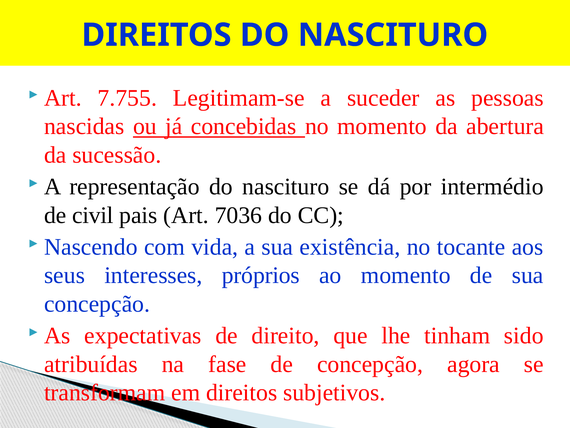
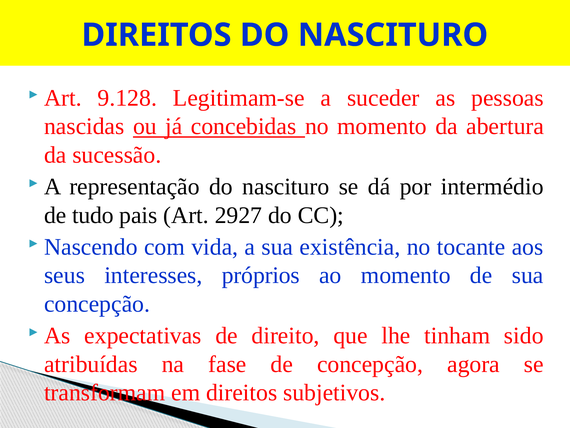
7.755: 7.755 -> 9.128 (127, 98)
civil: civil -> tudo (93, 215)
7036: 7036 -> 2927 (238, 215)
